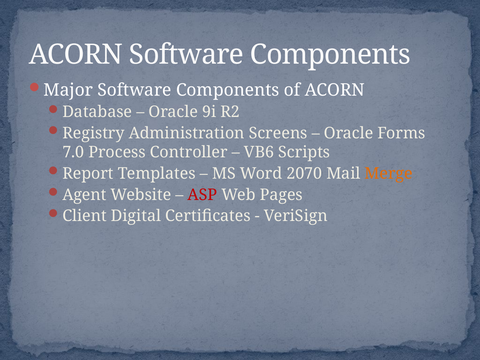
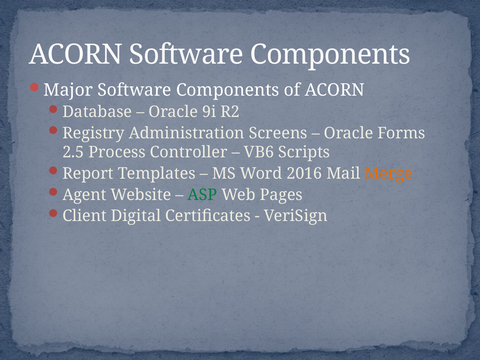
7.0: 7.0 -> 2.5 (73, 152)
2070: 2070 -> 2016 (304, 174)
ASP colour: red -> green (202, 195)
